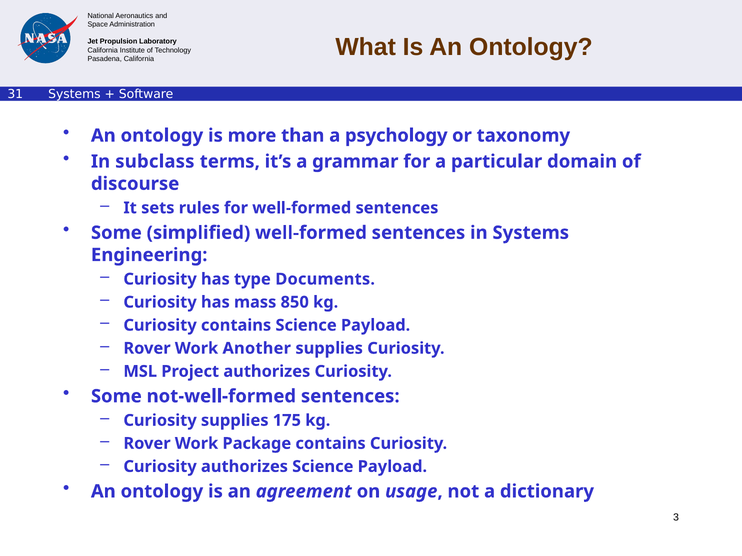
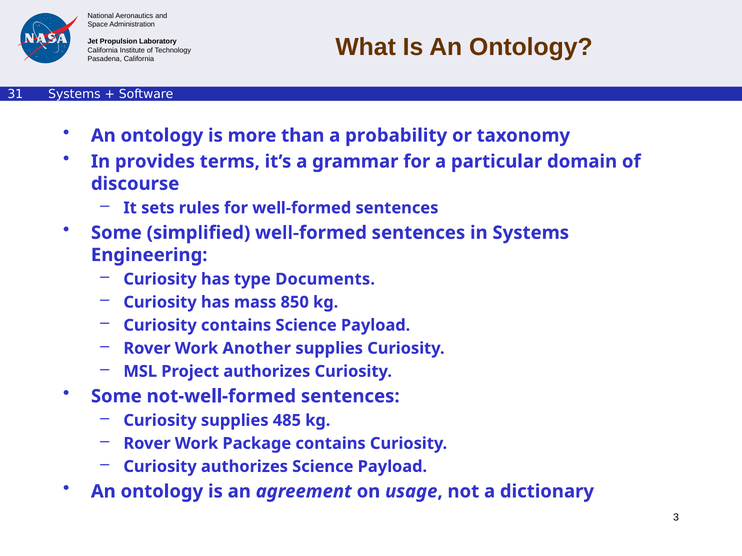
psychology: psychology -> probability (396, 136)
subclass: subclass -> provides (155, 162)
175: 175 -> 485 (287, 421)
